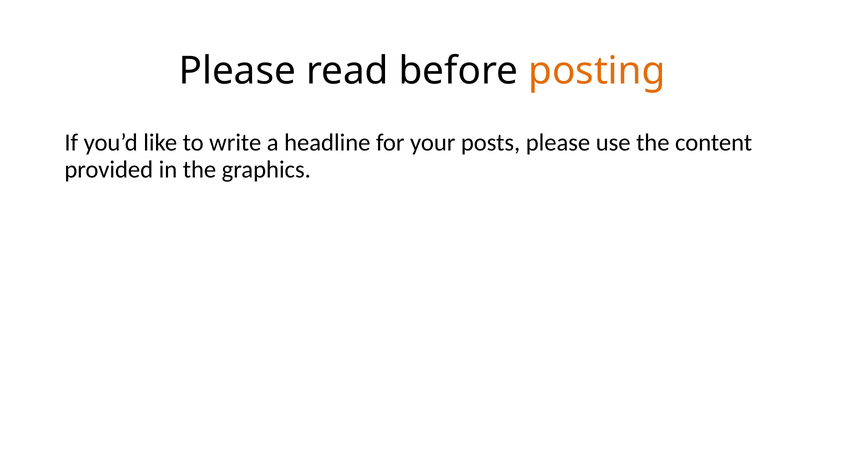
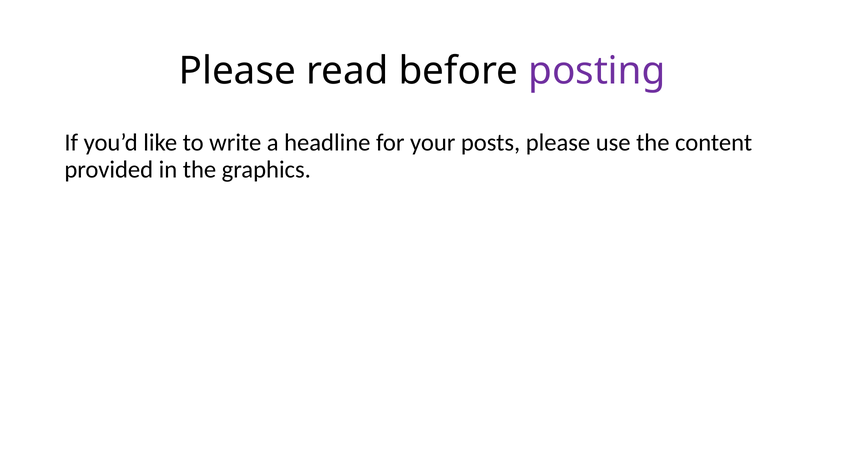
posting colour: orange -> purple (597, 71)
